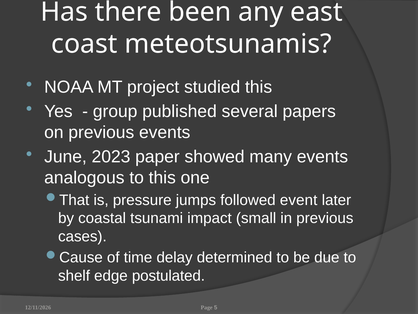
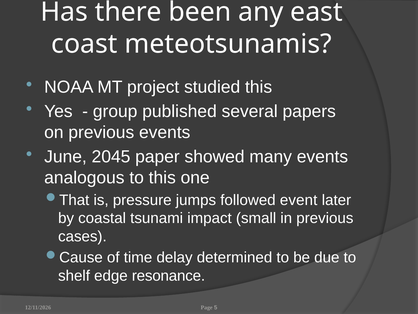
2023: 2023 -> 2045 (111, 157)
postulated: postulated -> resonance (168, 275)
